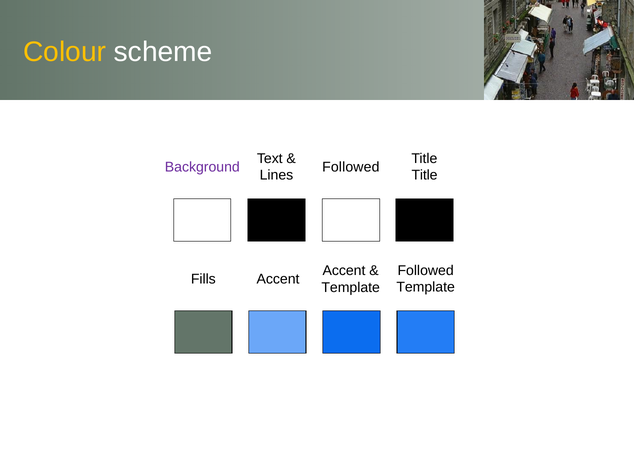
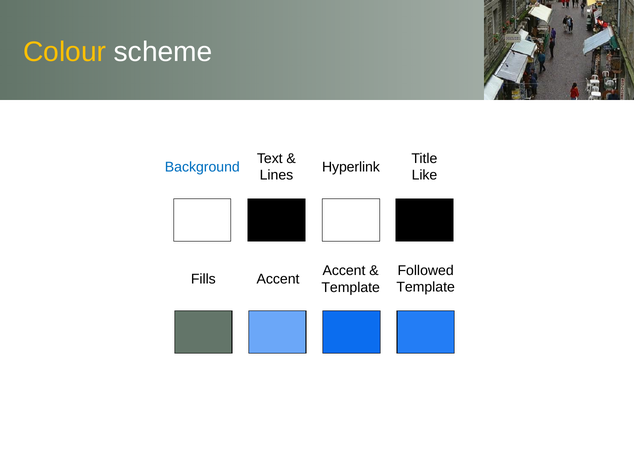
Background colour: purple -> blue (202, 167)
Followed: Followed -> Hyperlink (351, 167)
Title: Title -> Like (424, 175)
